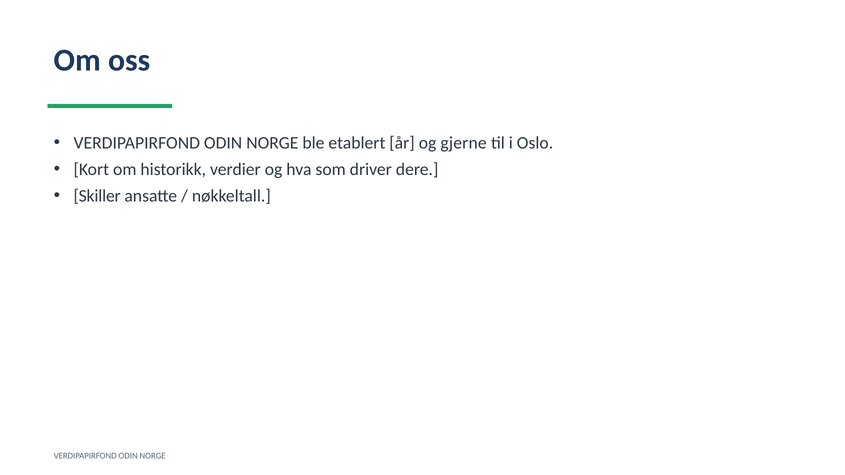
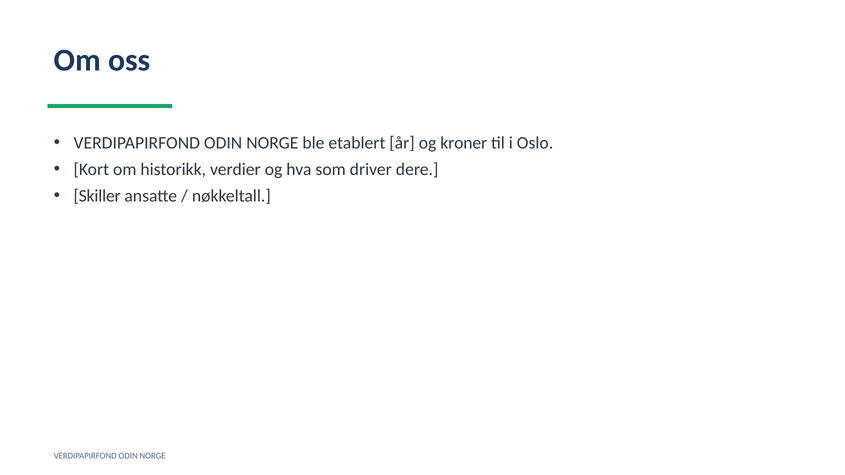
gjerne: gjerne -> kroner (464, 143)
